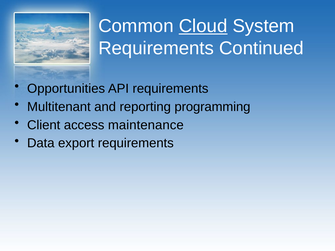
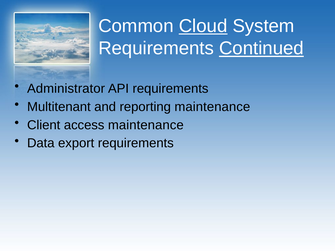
Continued underline: none -> present (261, 48)
Opportunities: Opportunities -> Administrator (66, 89)
reporting programming: programming -> maintenance (212, 107)
